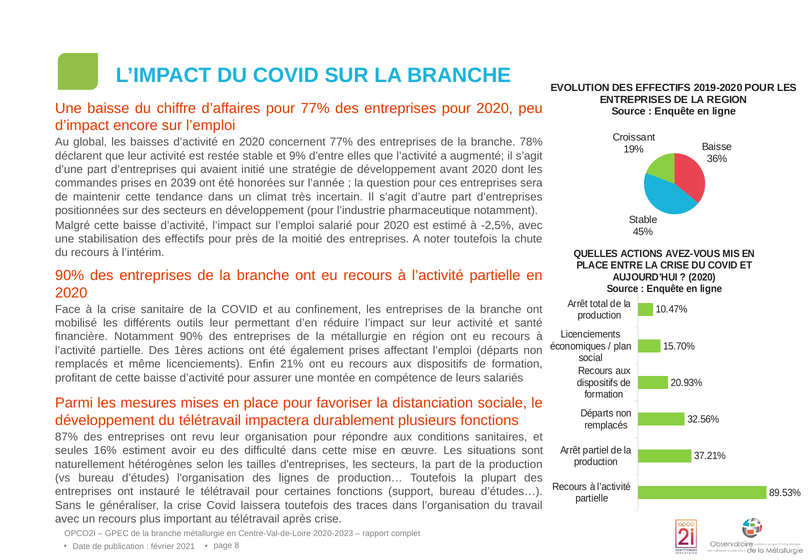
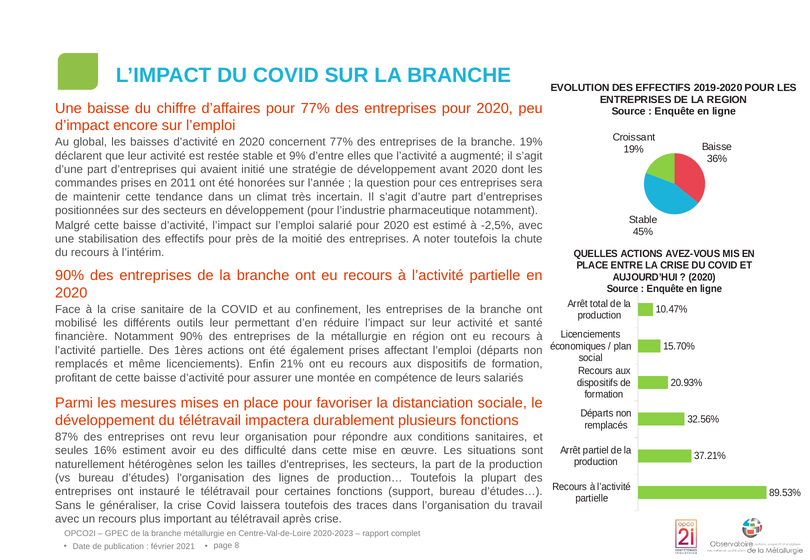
branche 78%: 78% -> 19% (531, 142)
2039: 2039 -> 2011 (183, 183)
